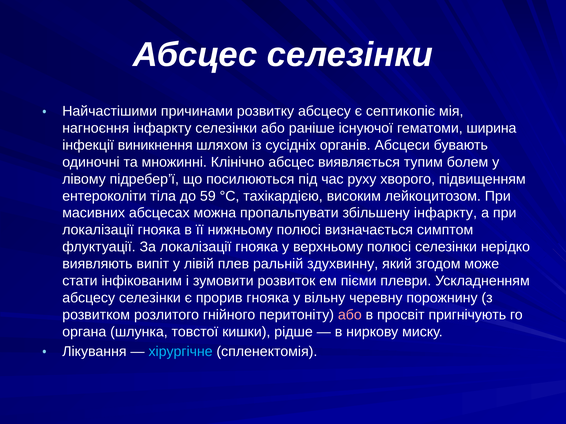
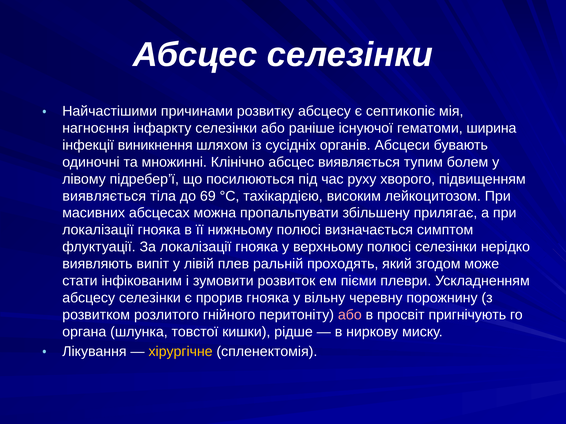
ентероколіти: ентероколіти -> виявляється (104, 196)
59: 59 -> 69 (208, 196)
збільшену інфаркту: інфаркту -> прилягає (446, 213)
здухвинну: здухвинну -> проходять (343, 264)
хірургічне colour: light blue -> yellow (181, 352)
